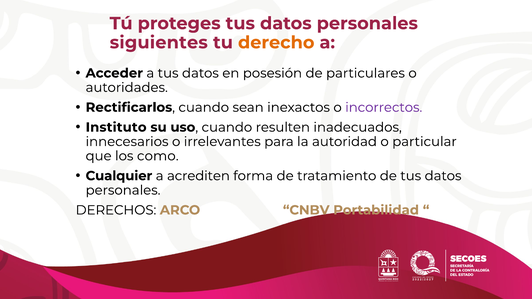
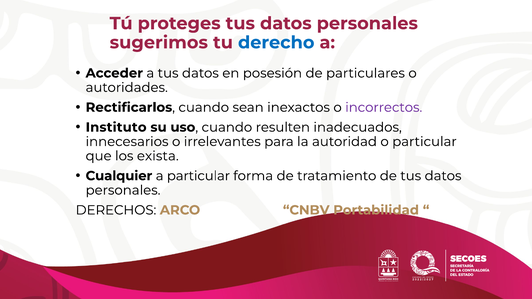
siguientes: siguientes -> sugerimos (159, 43)
derecho colour: orange -> blue (276, 43)
como: como -> exista (158, 156)
a acrediten: acrediten -> particular (198, 176)
